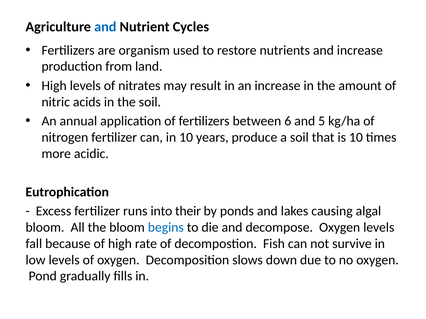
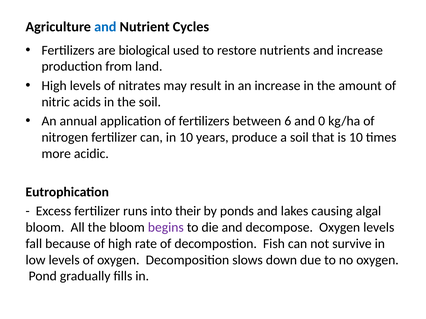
organism: organism -> biological (144, 50)
5: 5 -> 0 (322, 121)
begins colour: blue -> purple (166, 228)
